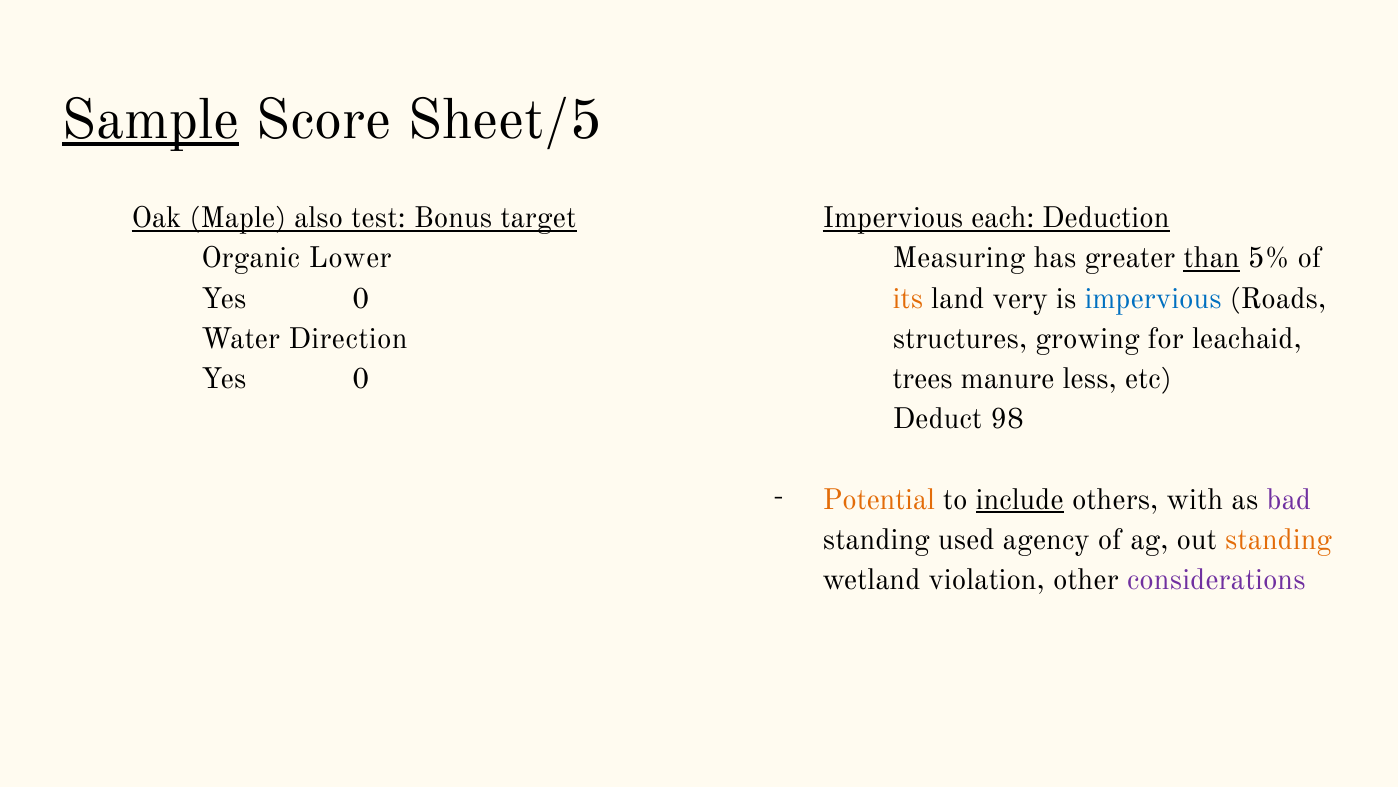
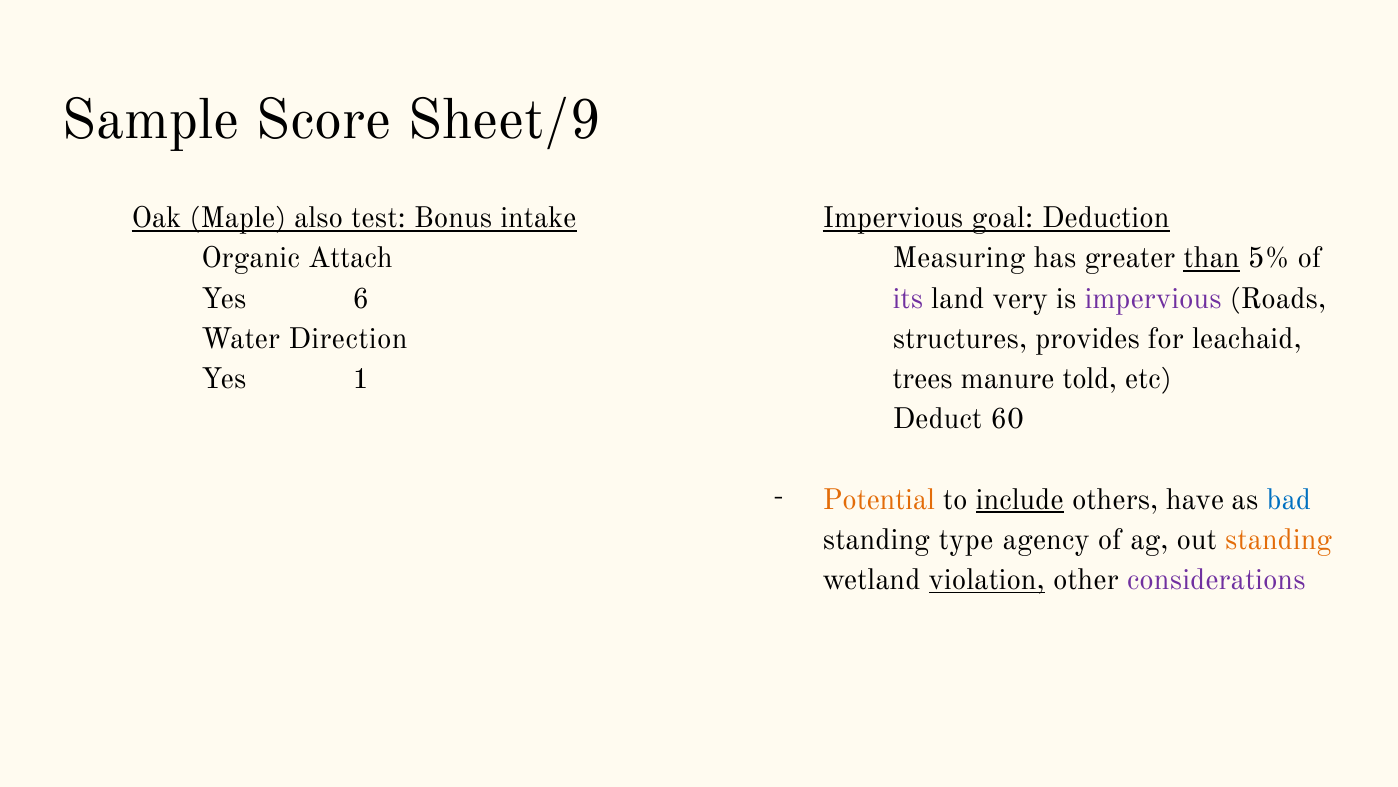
Sample underline: present -> none (150, 120)
Sheet/5: Sheet/5 -> Sheet/9 (505, 120)
target: target -> intake (538, 218)
each: each -> goal (1003, 218)
Lower: Lower -> Attach (350, 258)
0: 0 -> 6 (361, 298)
its colour: orange -> purple (908, 298)
impervious colour: blue -> purple (1153, 298)
growing: growing -> provides (1088, 338)
0: 0 -> 1 (361, 379)
less: less -> told (1090, 379)
98: 98 -> 60 (1007, 419)
with: with -> have (1195, 499)
bad colour: purple -> blue (1289, 499)
used: used -> type (966, 539)
violation underline: none -> present (987, 579)
